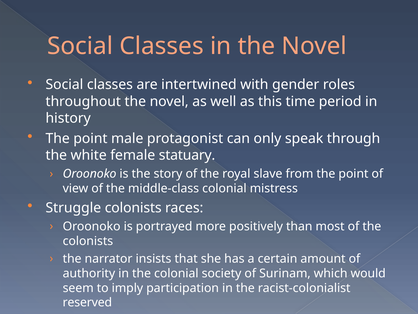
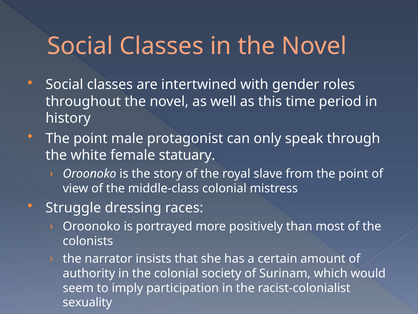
Struggle colonists: colonists -> dressing (133, 207)
reserved: reserved -> sexuality (87, 302)
